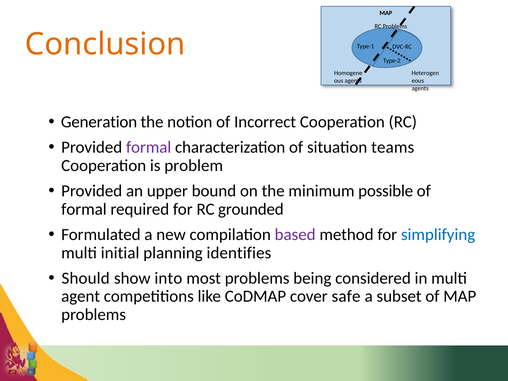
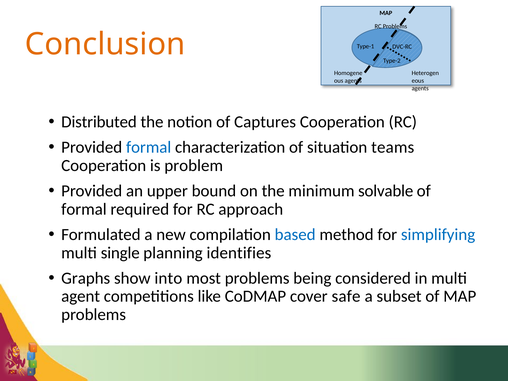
Generation: Generation -> Distributed (99, 122)
Incorrect: Incorrect -> Captures (265, 122)
formal colour: purple -> blue (149, 147)
possible: possible -> solvable (386, 191)
grounded: grounded -> approach (251, 209)
based colour: purple -> blue (295, 234)
initial: initial -> single (120, 253)
Should: Should -> Graphs (86, 278)
